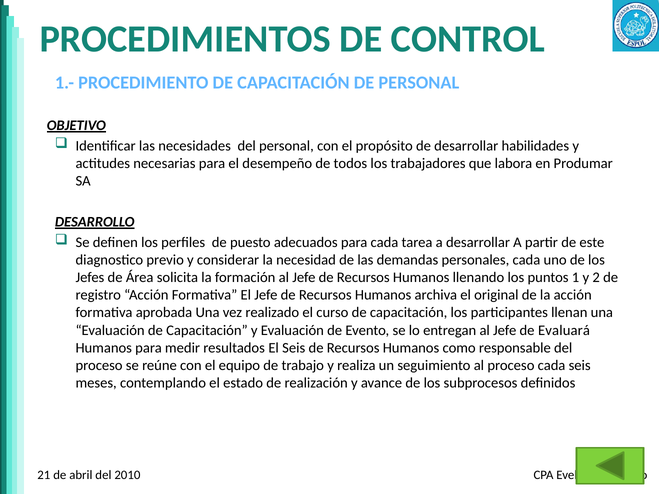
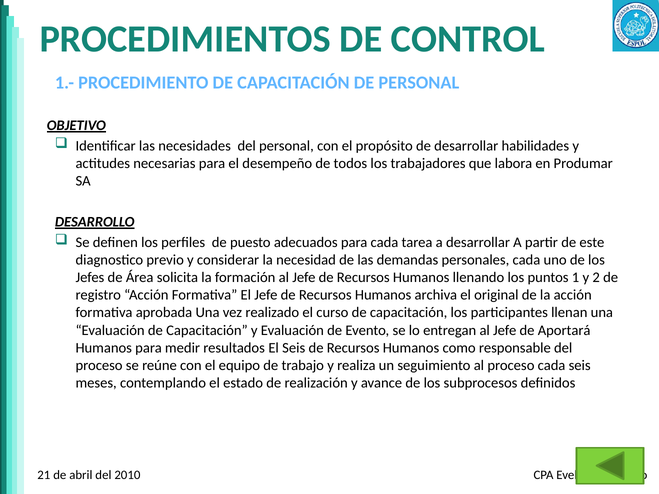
Evaluará: Evaluará -> Aportará (564, 330)
